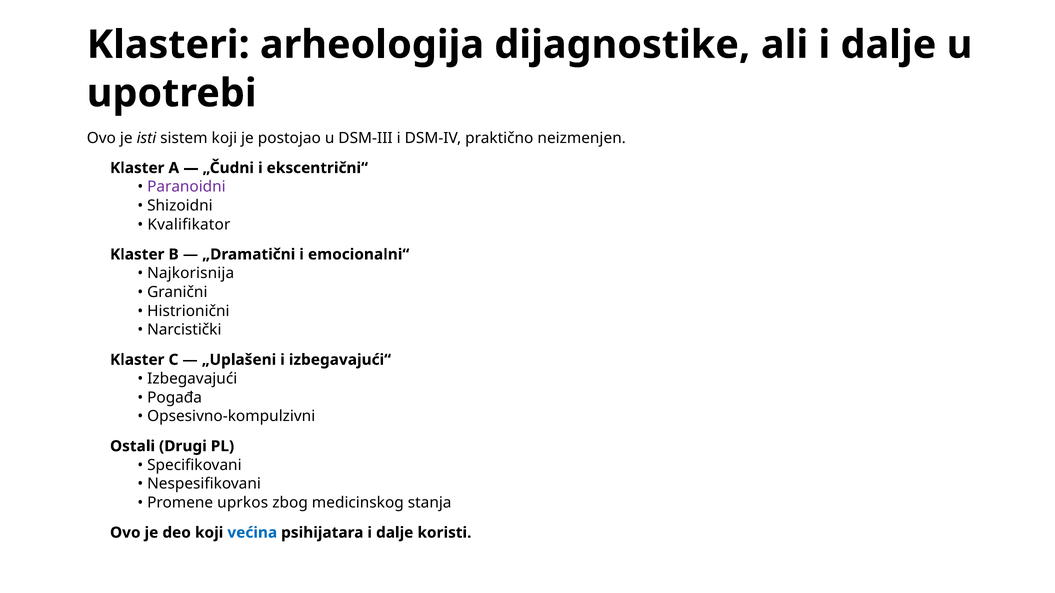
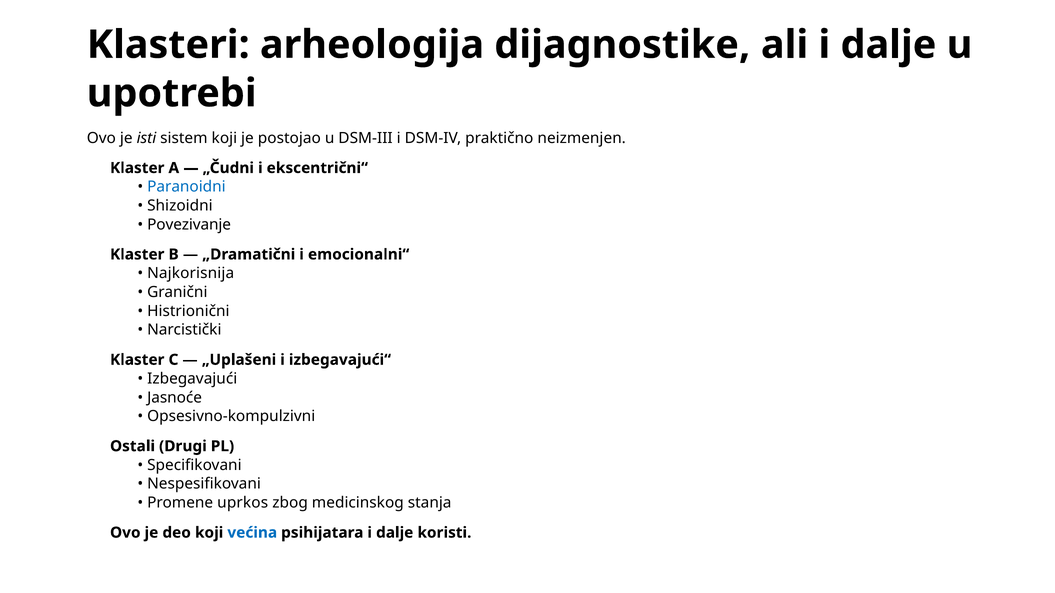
Paranoidni colour: purple -> blue (186, 187)
Kvalifikator: Kvalifikator -> Povezivanje (189, 225)
Pogađa: Pogađa -> Jasnoće (175, 398)
